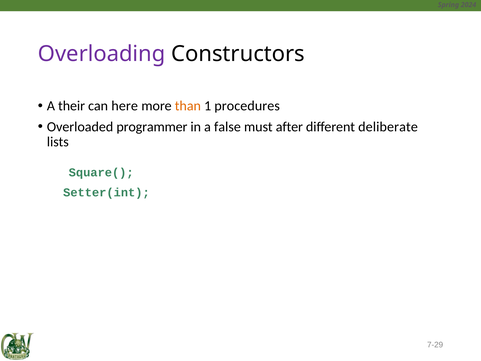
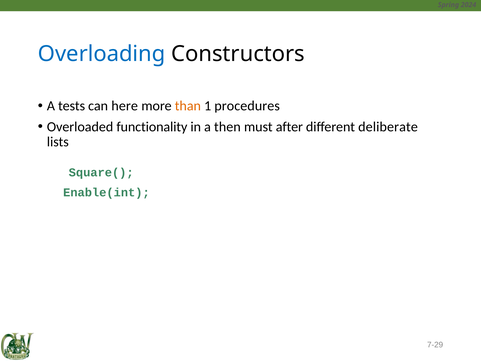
Overloading colour: purple -> blue (102, 54)
their: their -> tests (72, 106)
programmer: programmer -> functionality (152, 127)
false: false -> then (227, 127)
Setter(int: Setter(int -> Enable(int (106, 192)
